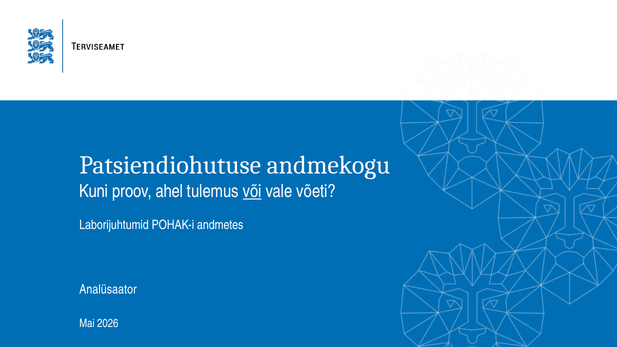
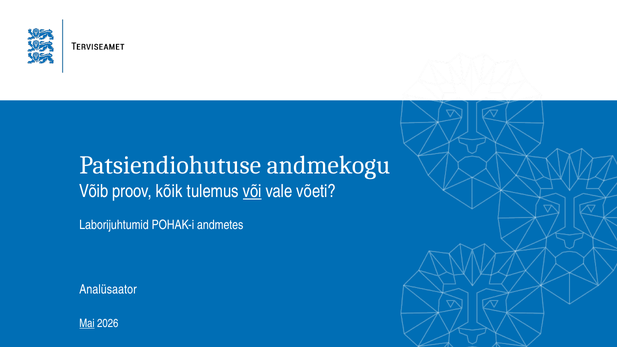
Kuni: Kuni -> Võib (94, 191)
ahel: ahel -> kõik (169, 191)
Mai underline: none -> present (87, 323)
